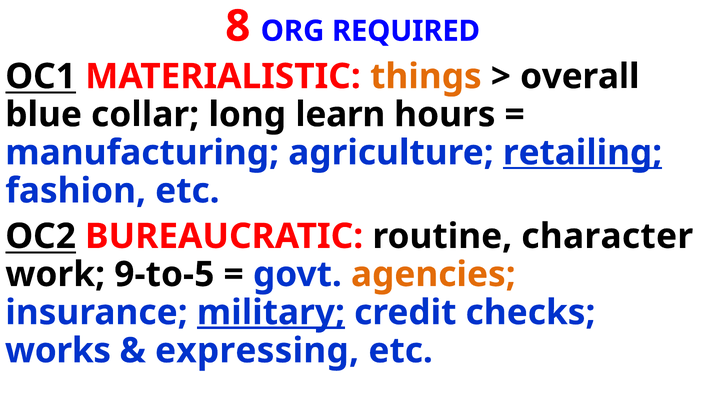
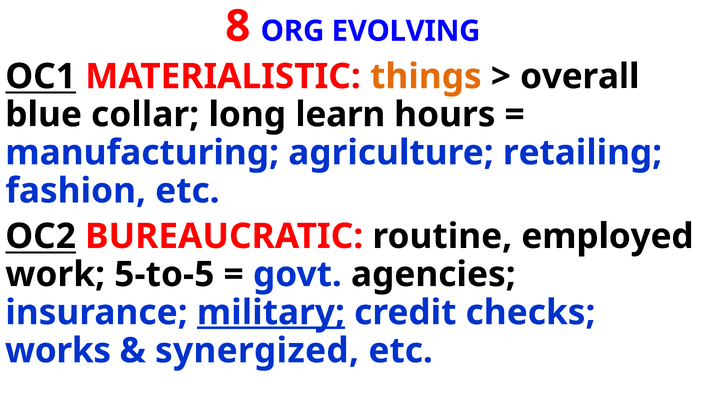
REQUIRED: REQUIRED -> EVOLVING (406, 31)
retailing underline: present -> none (583, 153)
character: character -> employed (607, 236)
9-to-5: 9-to-5 -> 5-to-5 (164, 274)
agencies colour: orange -> black (433, 274)
expressing: expressing -> synergized (257, 350)
